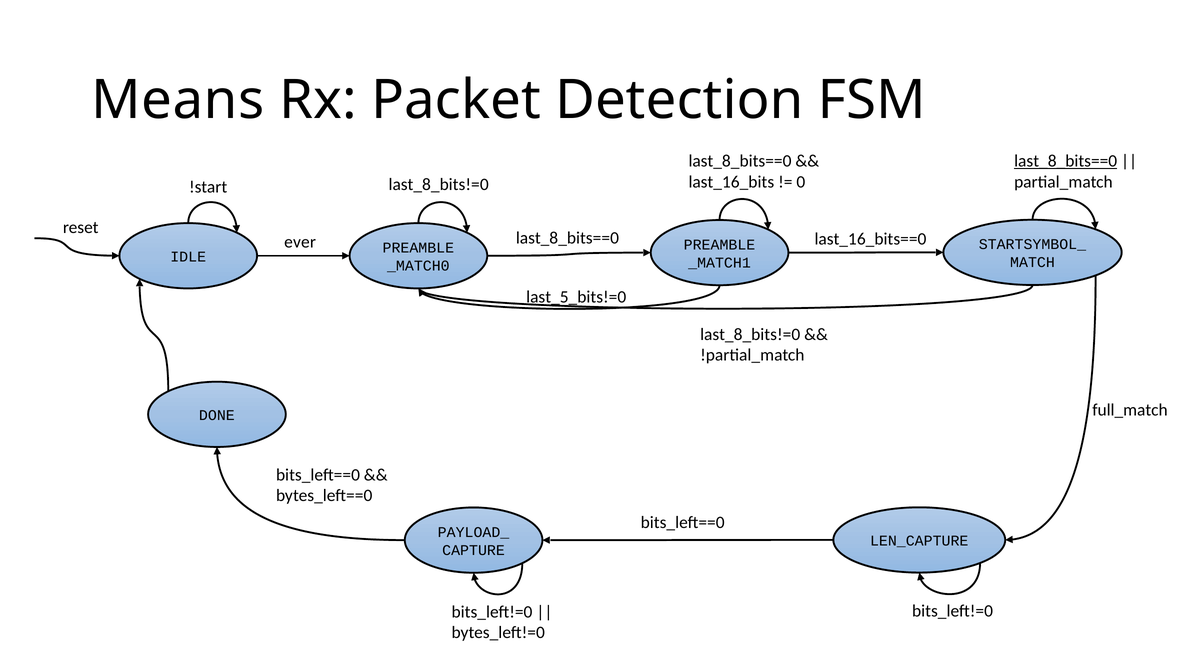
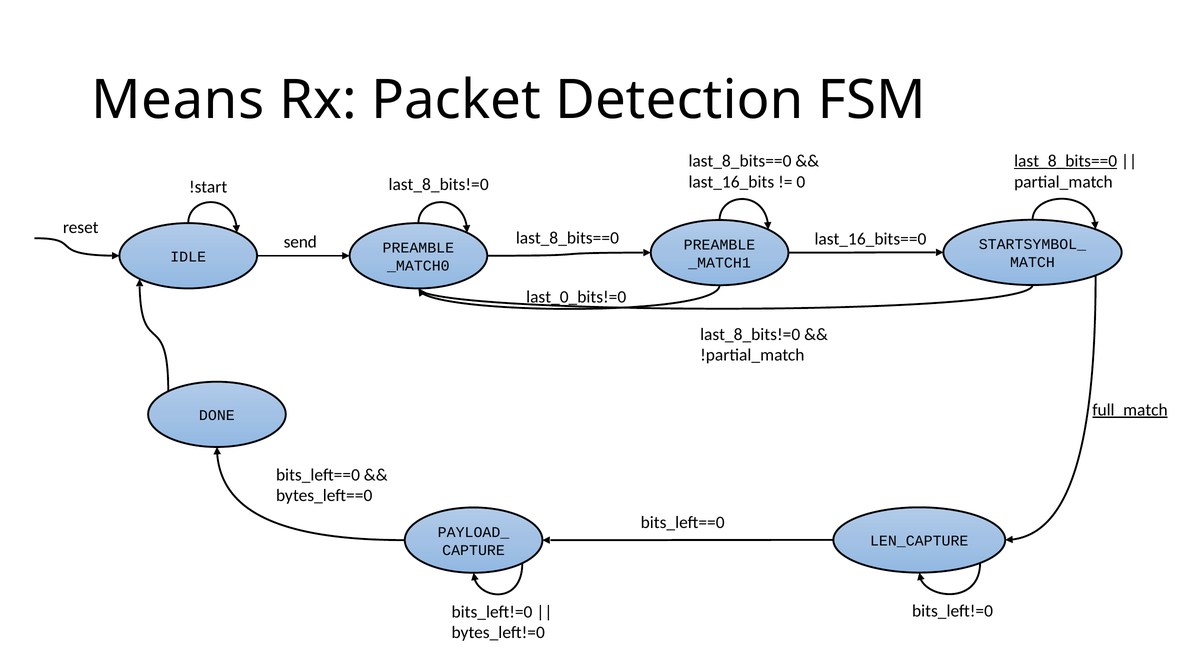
ever: ever -> send (300, 242)
last_5_bits!=0: last_5_bits!=0 -> last_0_bits!=0 (576, 297)
full_match underline: none -> present (1130, 410)
